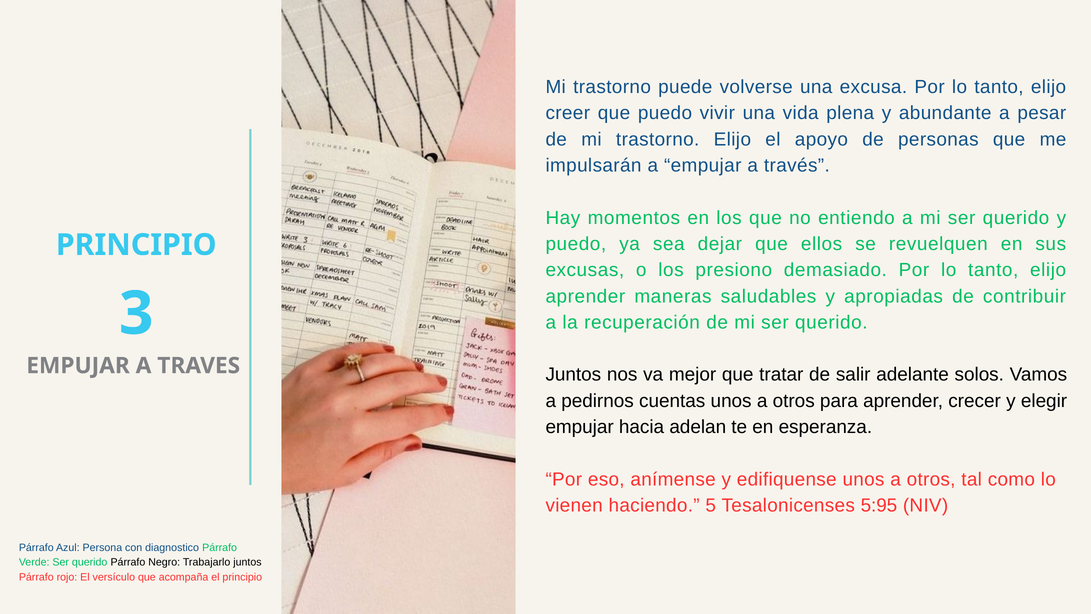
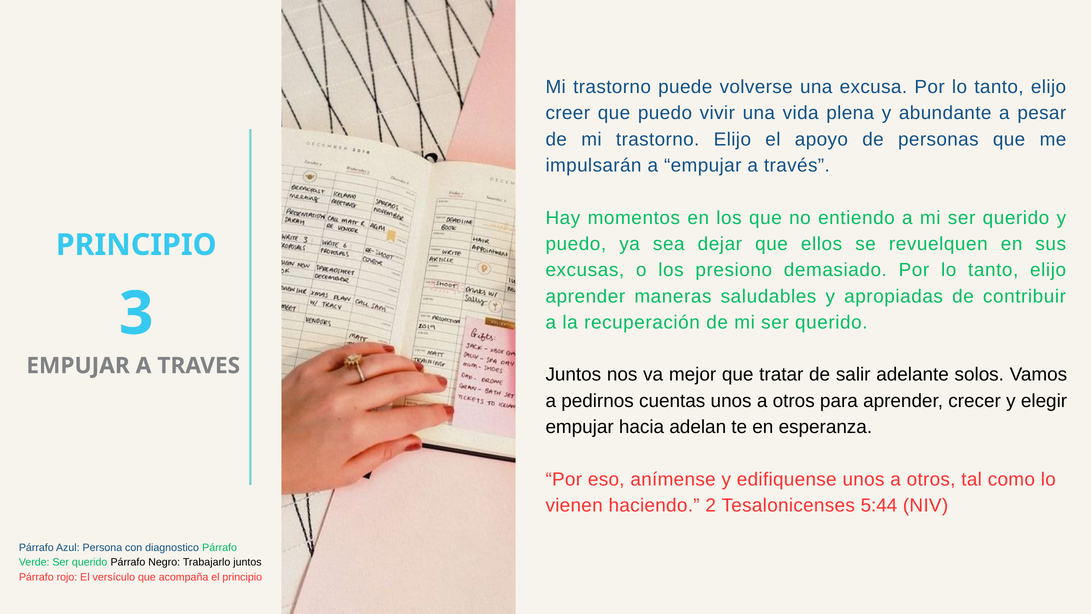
5: 5 -> 2 (711, 505)
5:95: 5:95 -> 5:44 (879, 505)
